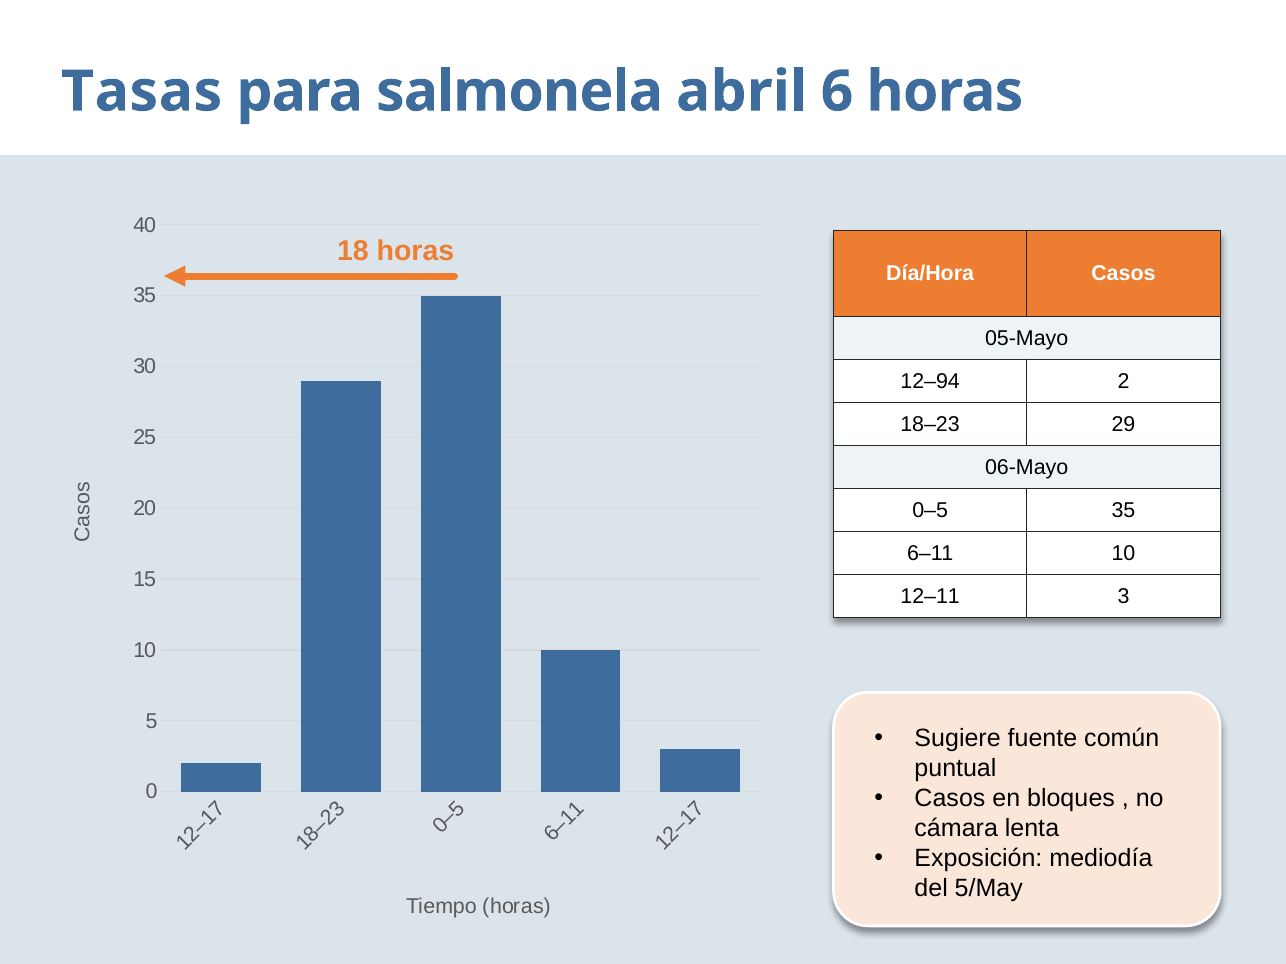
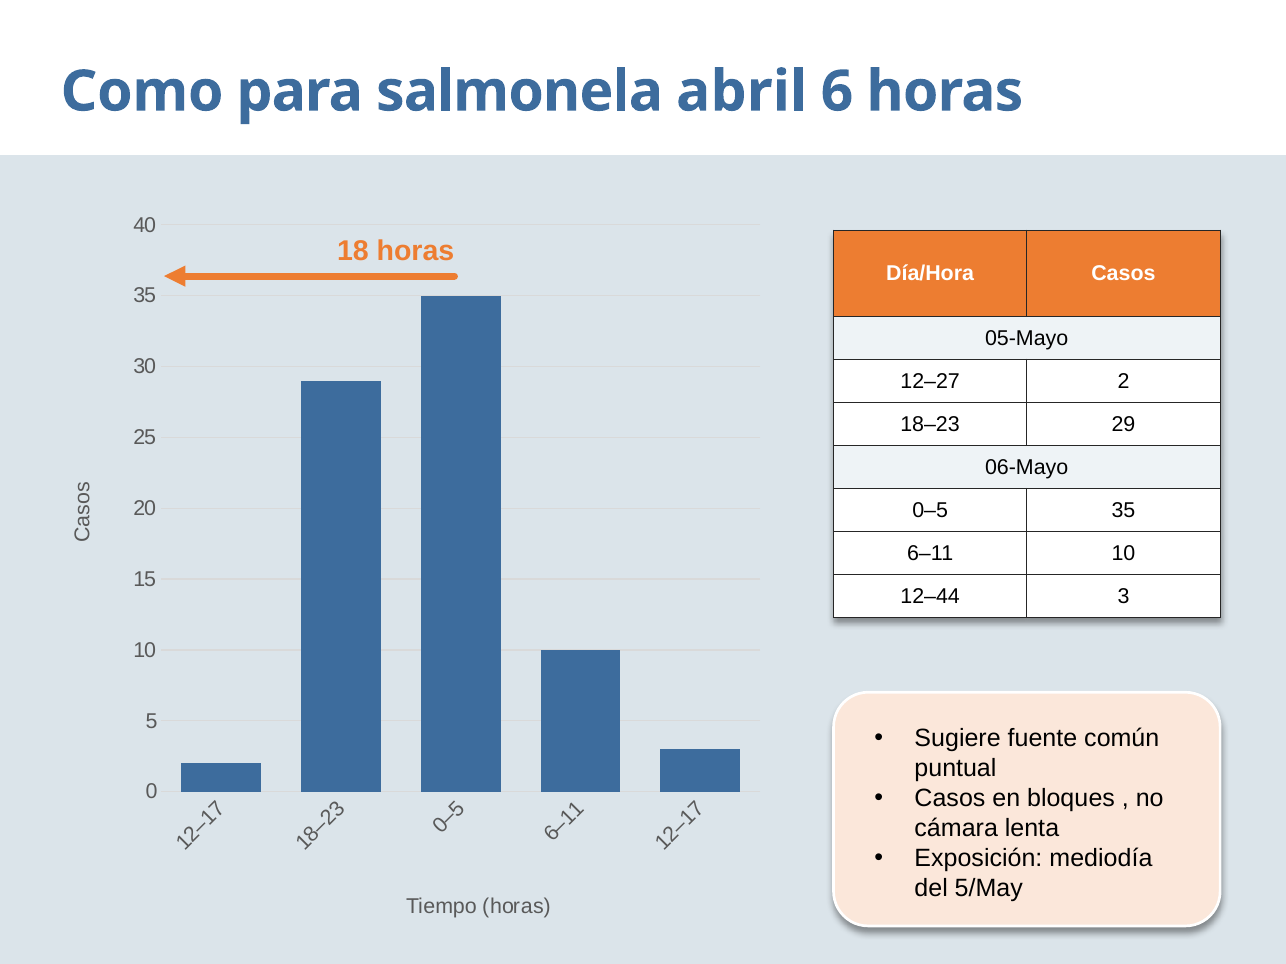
Tasas: Tasas -> Como (142, 92)
12–94: 12–94 -> 12–27 (930, 381)
12–11: 12–11 -> 12–44 (930, 596)
